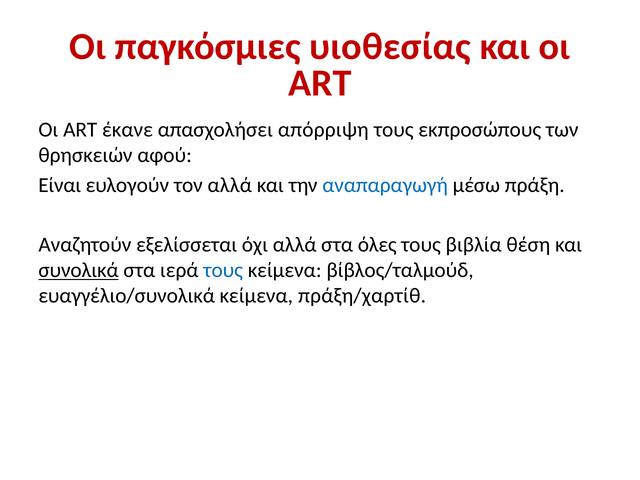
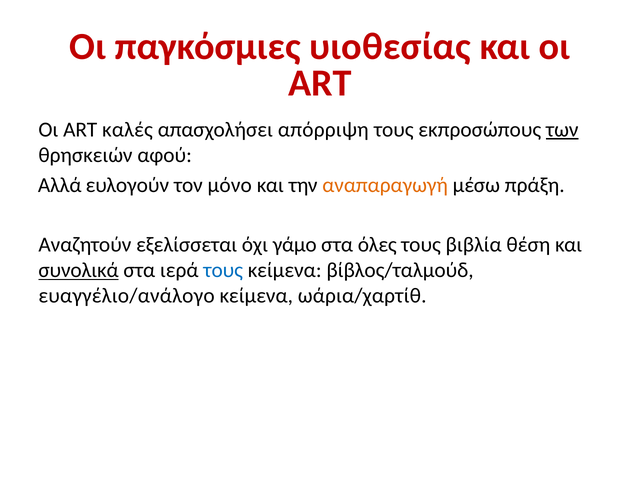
έκανε: έκανε -> καλές (127, 129)
των underline: none -> present (562, 129)
Είναι: Είναι -> Αλλά (60, 185)
τον αλλά: αλλά -> μόνο (230, 185)
αναπαραγωγή colour: blue -> orange (385, 185)
όχι αλλά: αλλά -> γάμο (295, 245)
ευαγγέλιο/συνολικά: ευαγγέλιο/συνολικά -> ευαγγέλιο/ανάλογο (127, 296)
πράξη/χαρτίθ: πράξη/χαρτίθ -> ωάρια/χαρτίθ (362, 296)
